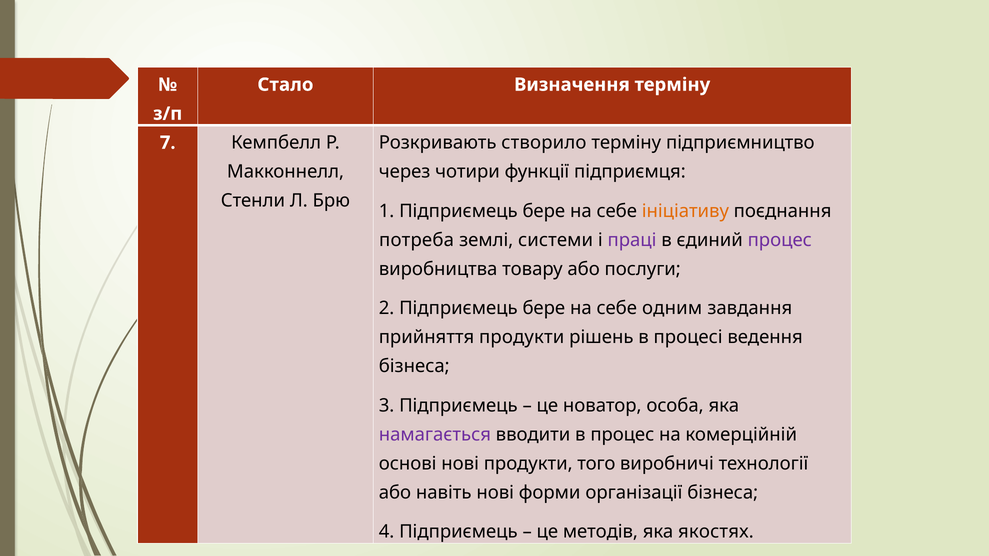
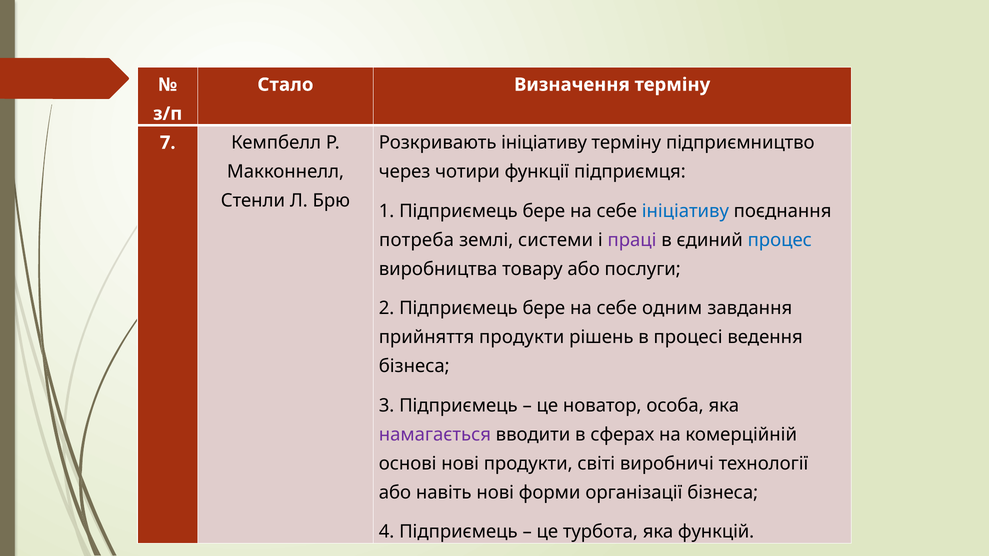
Розкривають створило: створило -> ініціативу (544, 143)
ініціативу colour: orange -> blue (685, 211)
процес colour: purple -> blue (780, 240)
в процес: процес -> сферах (622, 435)
того: того -> світі (596, 464)
методів: методів -> турбота (600, 532)
якостях: якостях -> функцій (716, 532)
